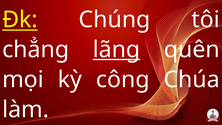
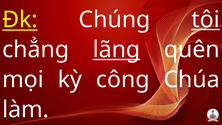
tôi underline: none -> present (206, 20)
